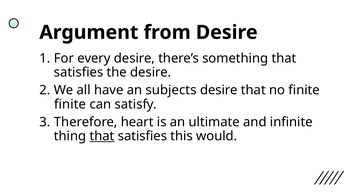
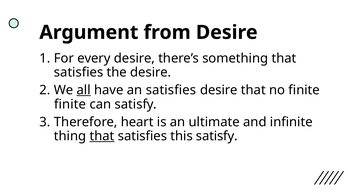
all underline: none -> present (84, 90)
an subjects: subjects -> satisfies (171, 90)
this would: would -> satisfy (217, 136)
